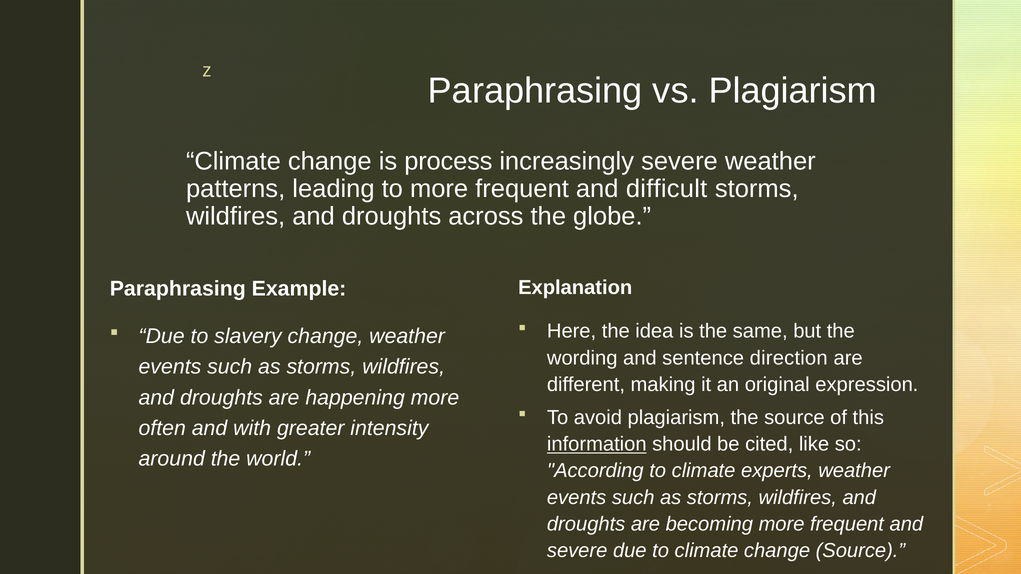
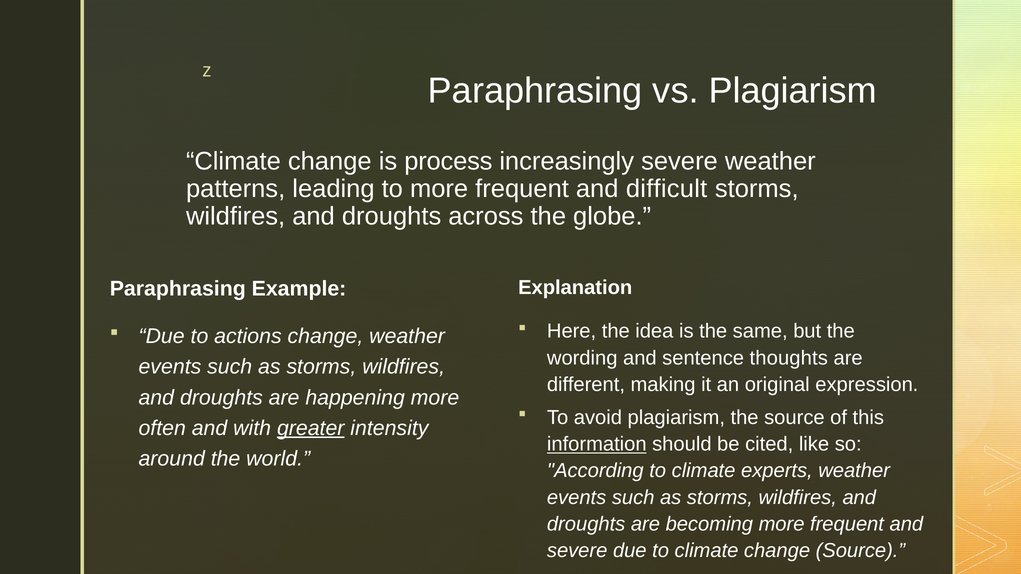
slavery: slavery -> actions (248, 336)
direction: direction -> thoughts (789, 358)
greater underline: none -> present (311, 428)
